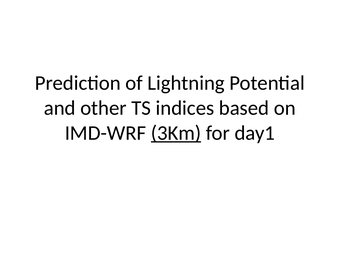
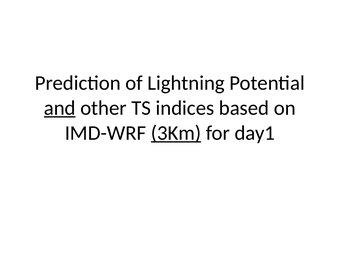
and underline: none -> present (60, 108)
